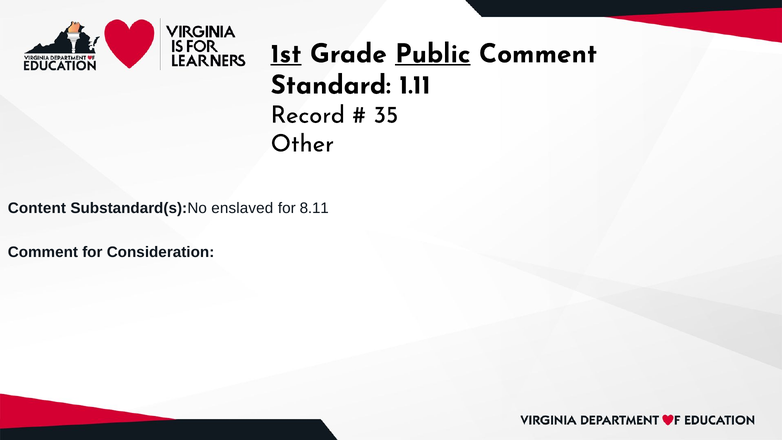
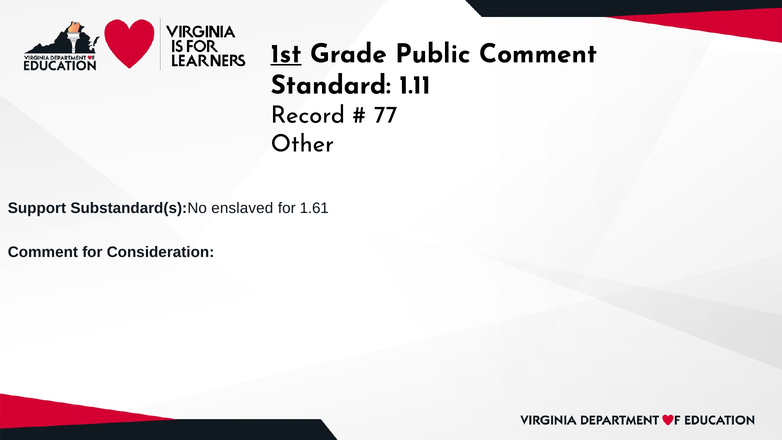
Public underline: present -> none (433, 54)
35: 35 -> 77 (386, 115)
Content: Content -> Support (37, 208)
8.11: 8.11 -> 1.61 (314, 208)
